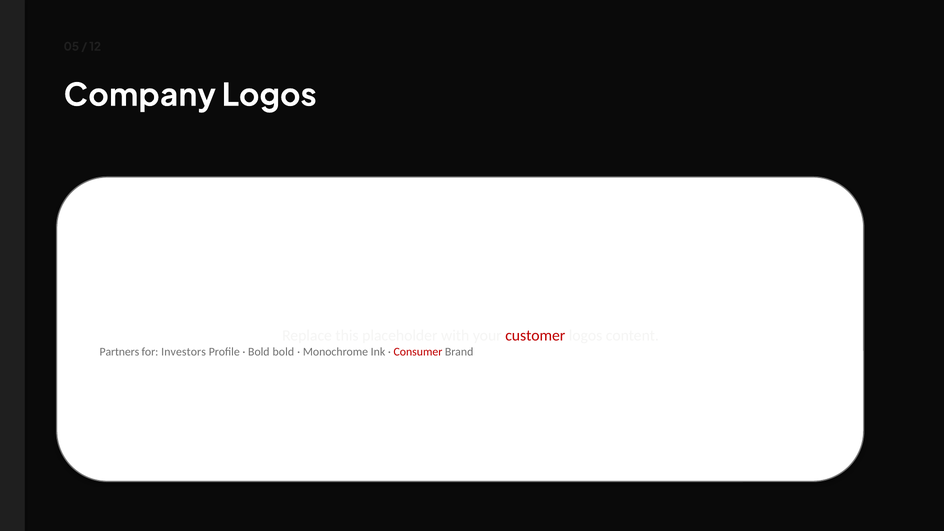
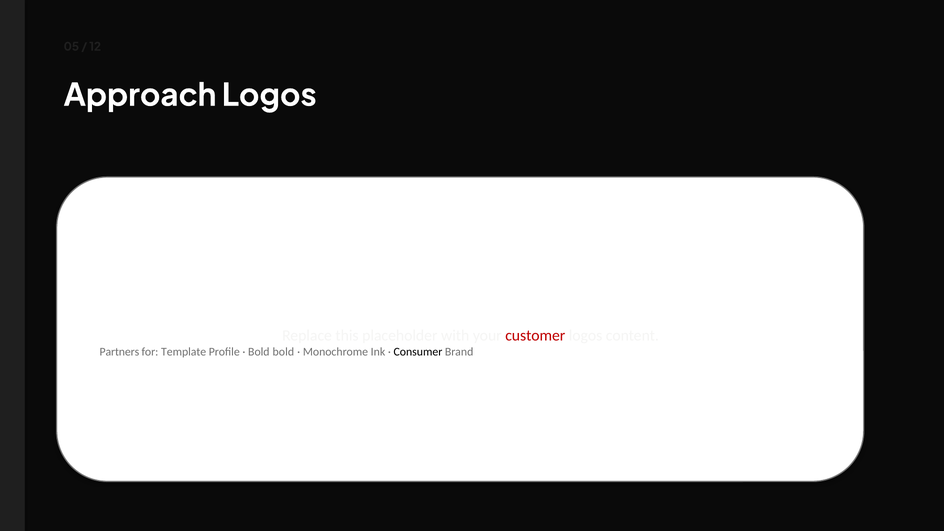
Company: Company -> Approach (140, 95)
Investors: Investors -> Template (184, 352)
Consumer colour: red -> black (418, 352)
